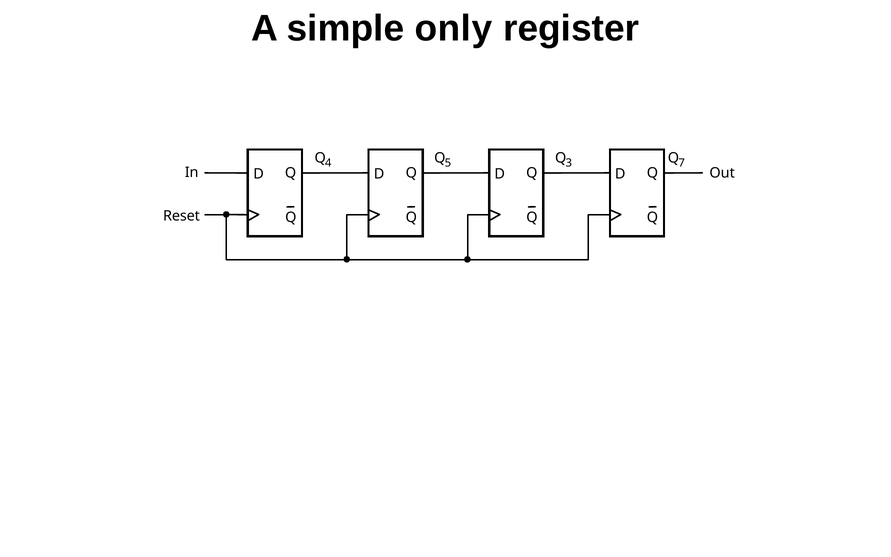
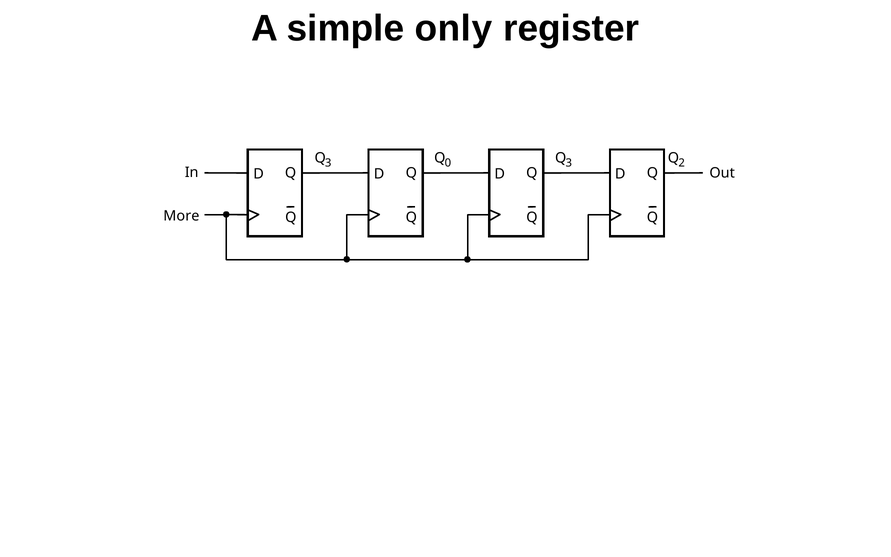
4: 4 -> 3 (328, 163)
5: 5 -> 0 (448, 163)
7: 7 -> 2 (682, 163)
Reset: Reset -> More (181, 216)
